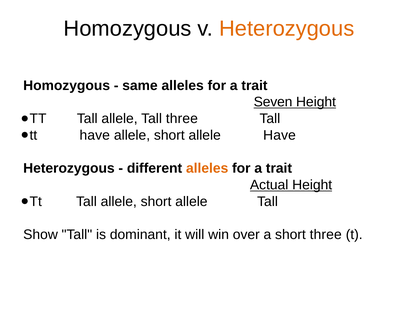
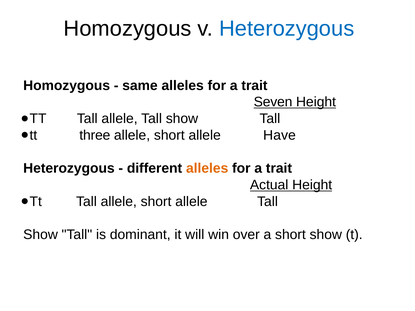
Heterozygous colour: orange -> blue (287, 29)
Tall allele Tall three: three -> show (182, 119)
have: have -> three (95, 135)
short three: three -> show (326, 235)
